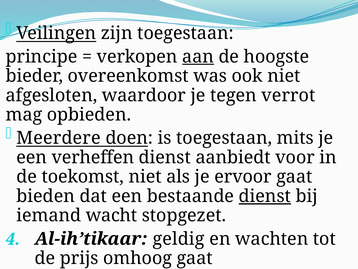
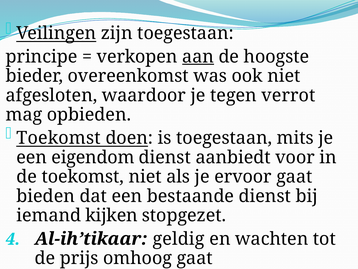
Meerdere: Meerdere -> Toekomst (59, 138)
verheffen: verheffen -> eigendom (93, 157)
dienst underline: present -> none (265, 196)
wacht: wacht -> kijken (112, 215)
